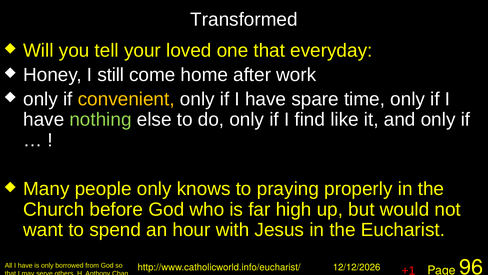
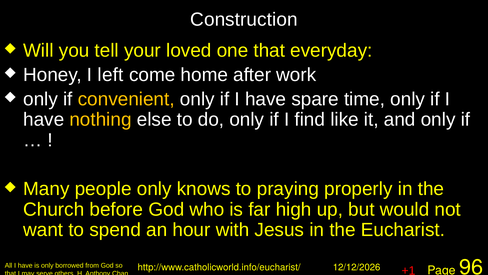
Transformed: Transformed -> Construction (244, 20)
still: still -> left (111, 75)
nothing colour: light green -> yellow (101, 119)
